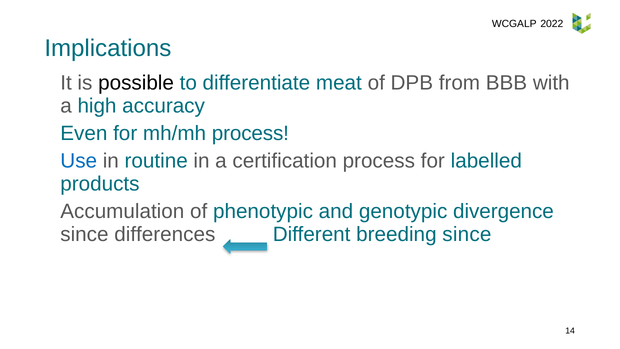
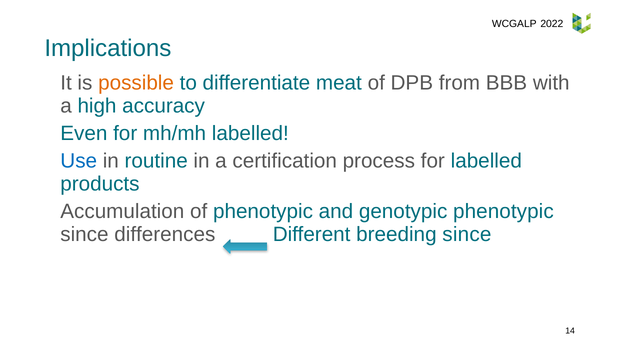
possible colour: black -> orange (136, 83)
mh/mh process: process -> labelled (250, 133)
genotypic divergence: divergence -> phenotypic (503, 211)
